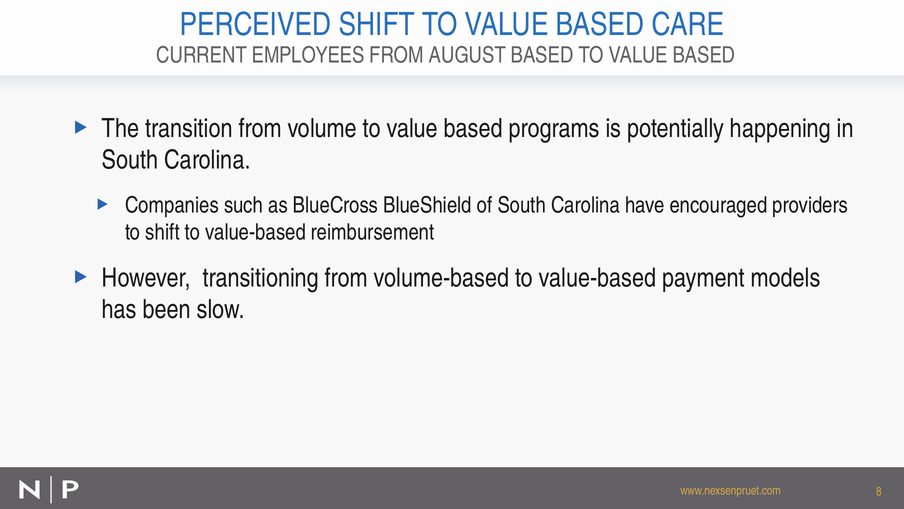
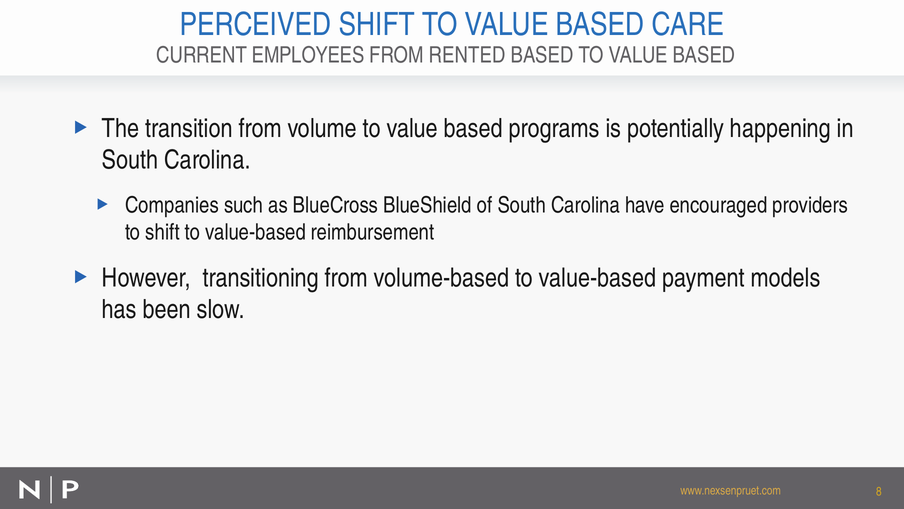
AUGUST: AUGUST -> RENTED (467, 55)
